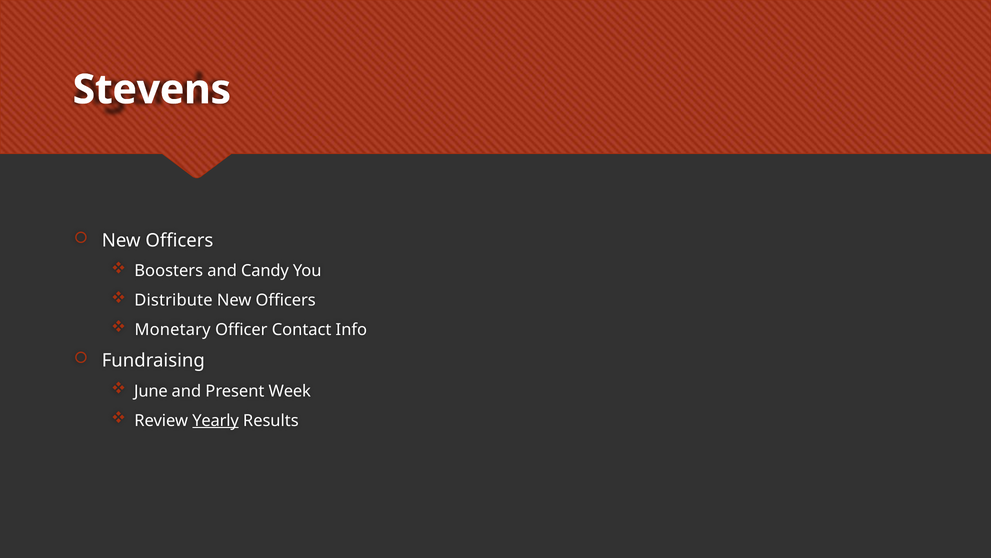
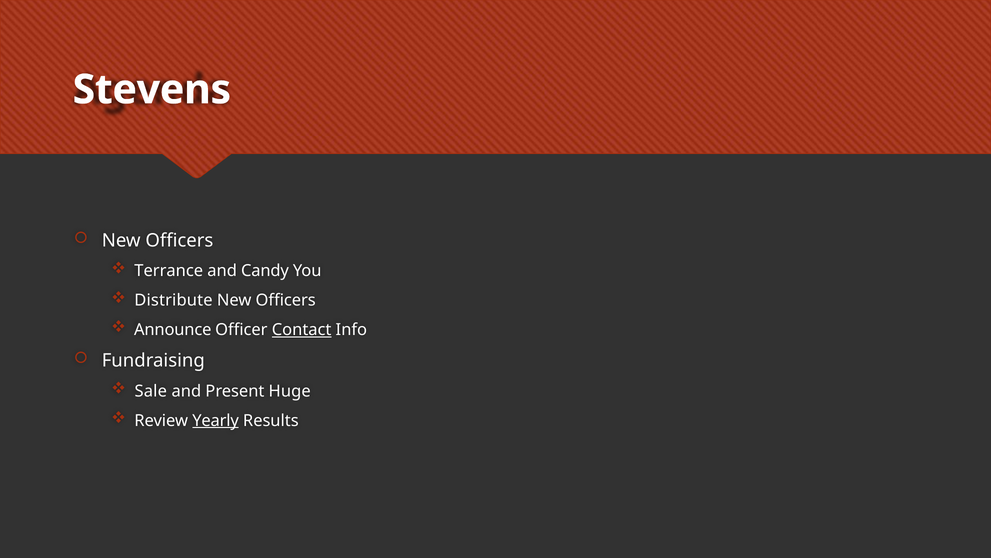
Boosters: Boosters -> Terrance (169, 271)
Monetary: Monetary -> Announce (173, 329)
Contact underline: none -> present (302, 329)
June: June -> Sale (151, 391)
Week: Week -> Huge (290, 391)
